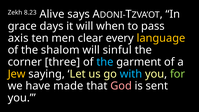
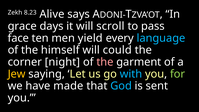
when: when -> scroll (110, 26)
axis: axis -> face (18, 38)
clear: clear -> yield (90, 38)
language colour: yellow -> light blue (161, 38)
shalom: shalom -> himself (60, 50)
sinful: sinful -> could (117, 50)
three: three -> night (62, 62)
the colour: light blue -> pink (105, 62)
God colour: pink -> light blue (121, 86)
